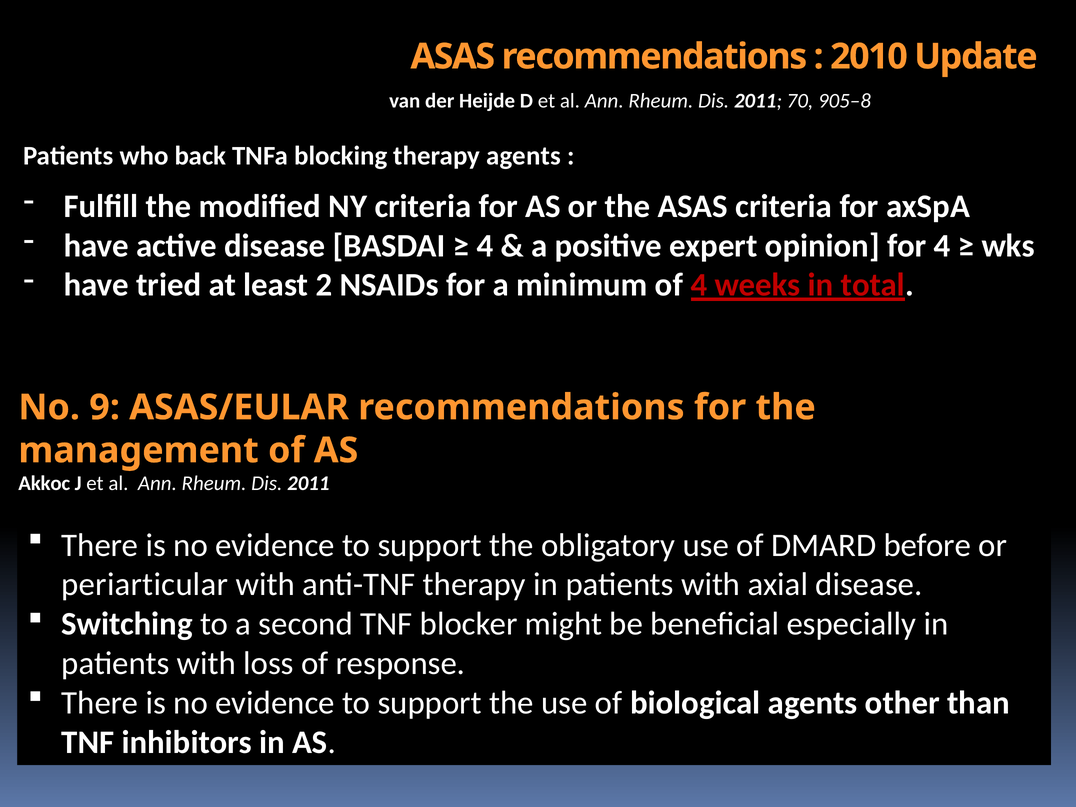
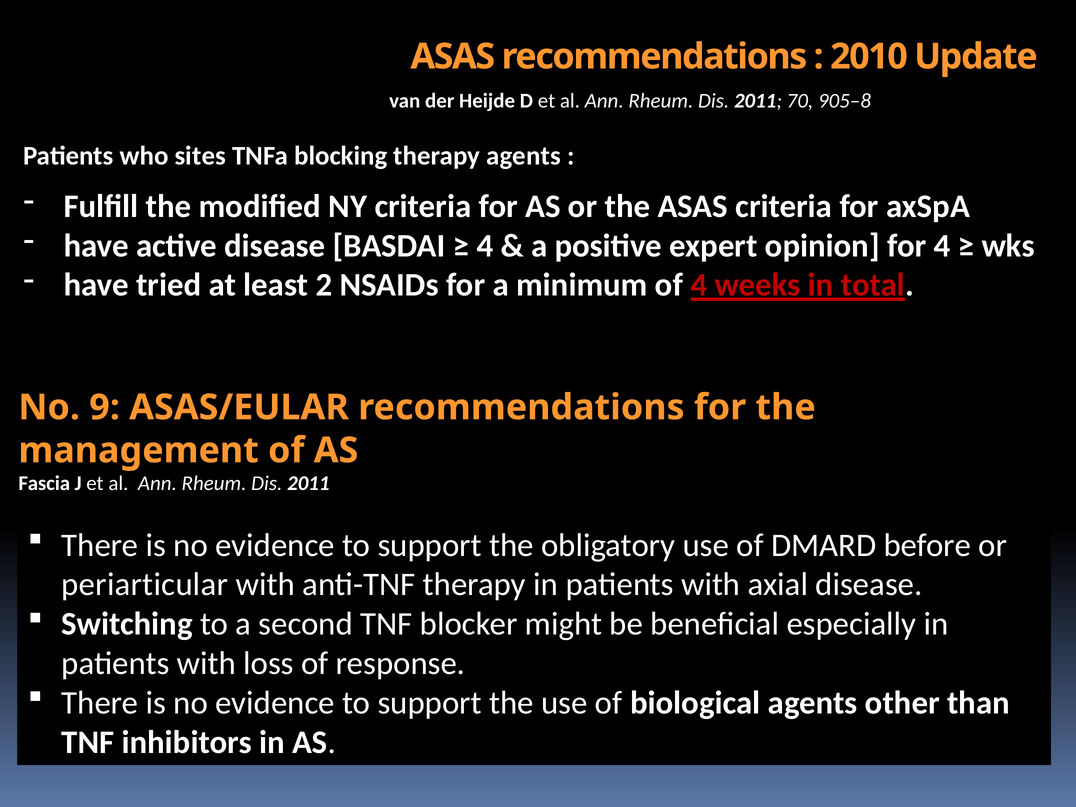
back: back -> sites (200, 156)
Akkoc: Akkoc -> Fascia (44, 483)
